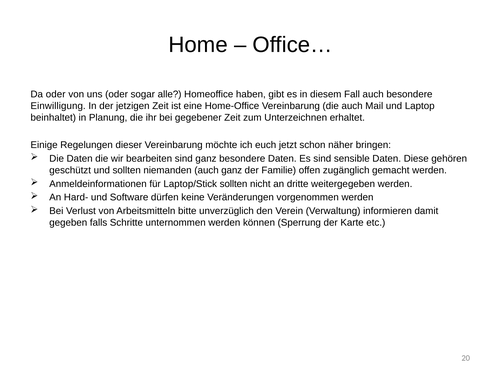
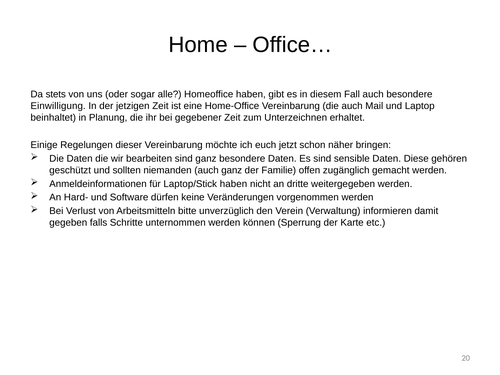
Da oder: oder -> stets (56, 94)
Laptop/Stick sollten: sollten -> haben (233, 184)
